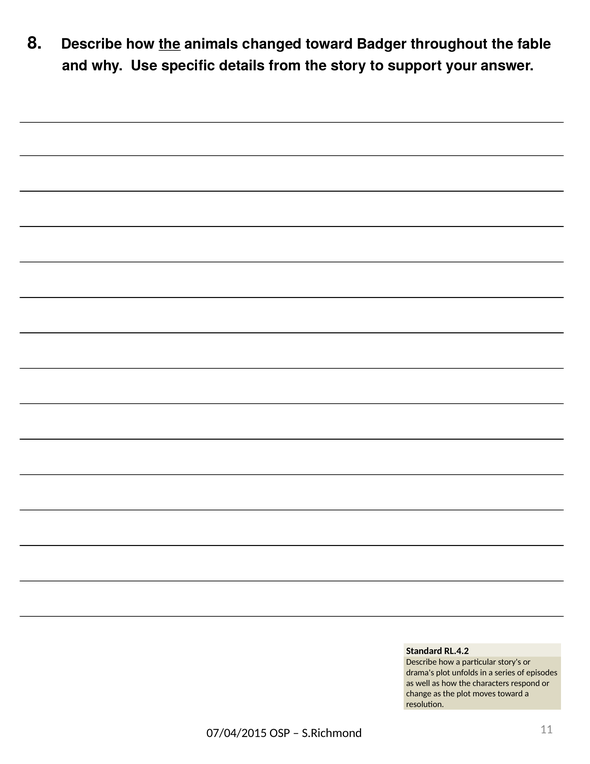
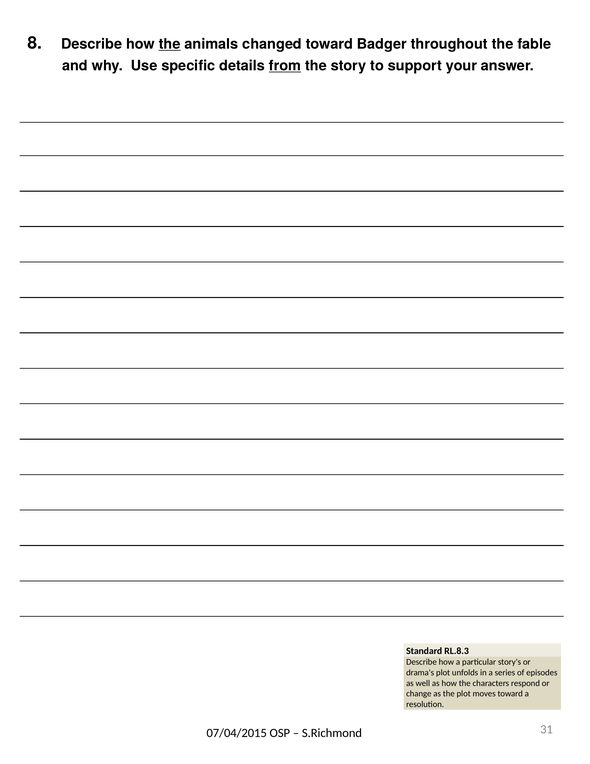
from underline: none -> present (285, 66)
RL.4.2: RL.4.2 -> RL.8.3 (457, 651)
11: 11 -> 31 (547, 729)
